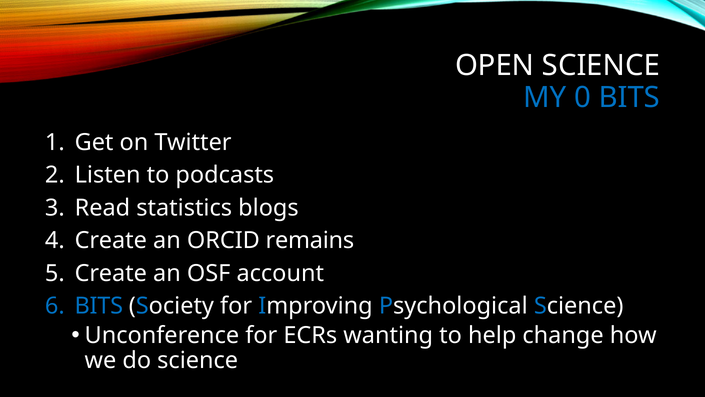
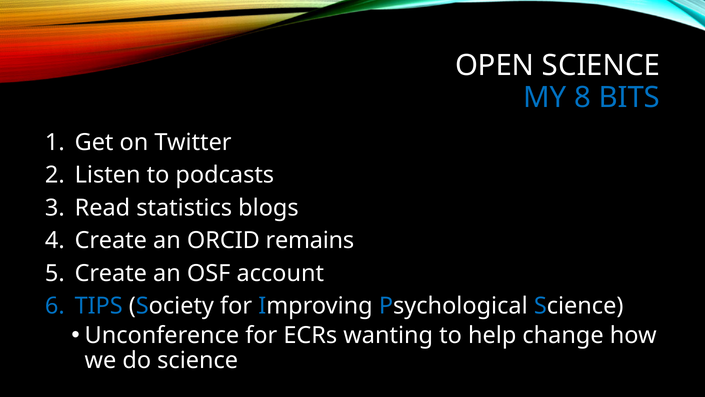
0: 0 -> 8 (583, 97)
BITS: BITS -> TIPS (99, 306)
